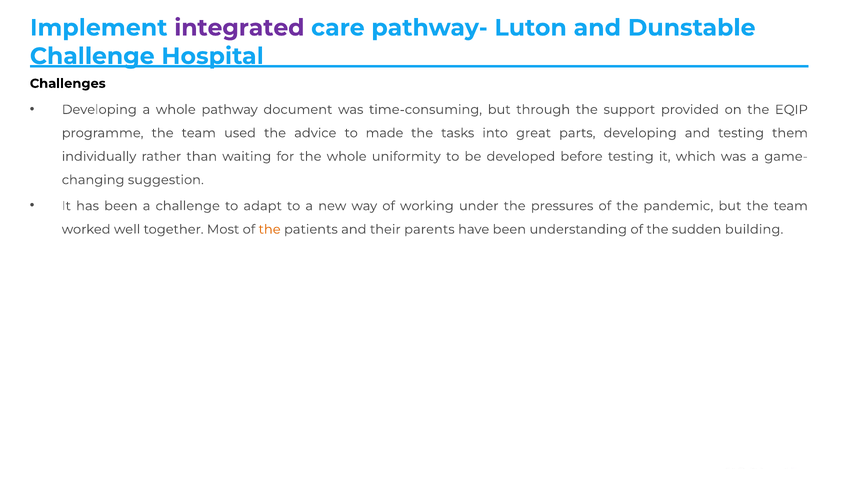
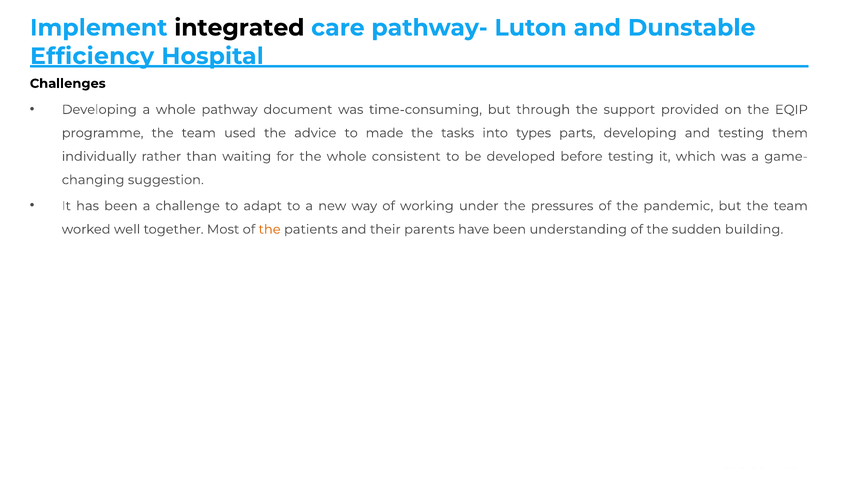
integrated colour: purple -> black (239, 28)
Challenge: Challenge -> Efficiency (92, 56)
great: great -> types (534, 133)
uniformity: uniformity -> consistent (406, 157)
